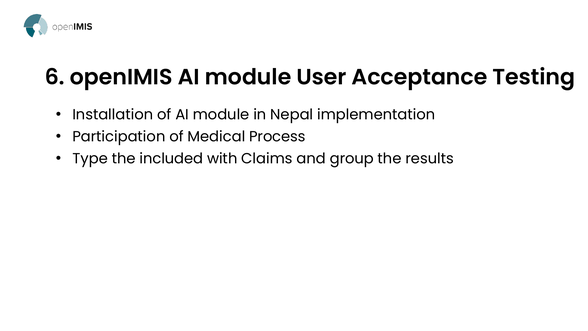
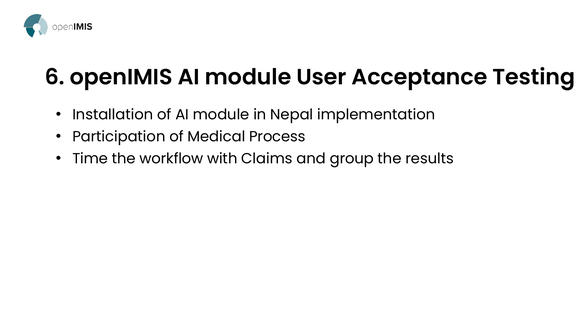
Type: Type -> Time (90, 158)
included: included -> workflow (171, 158)
